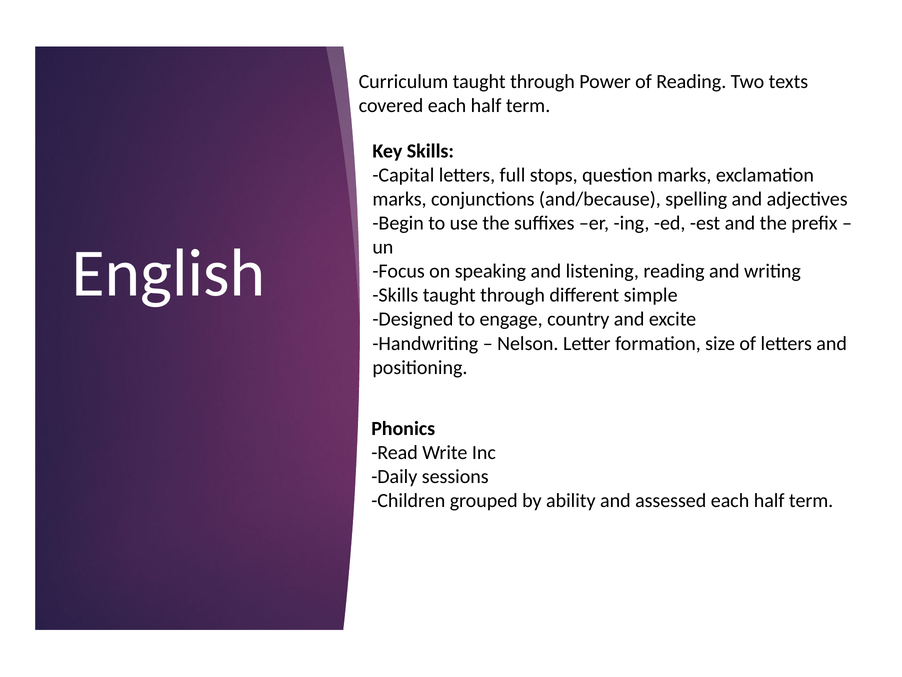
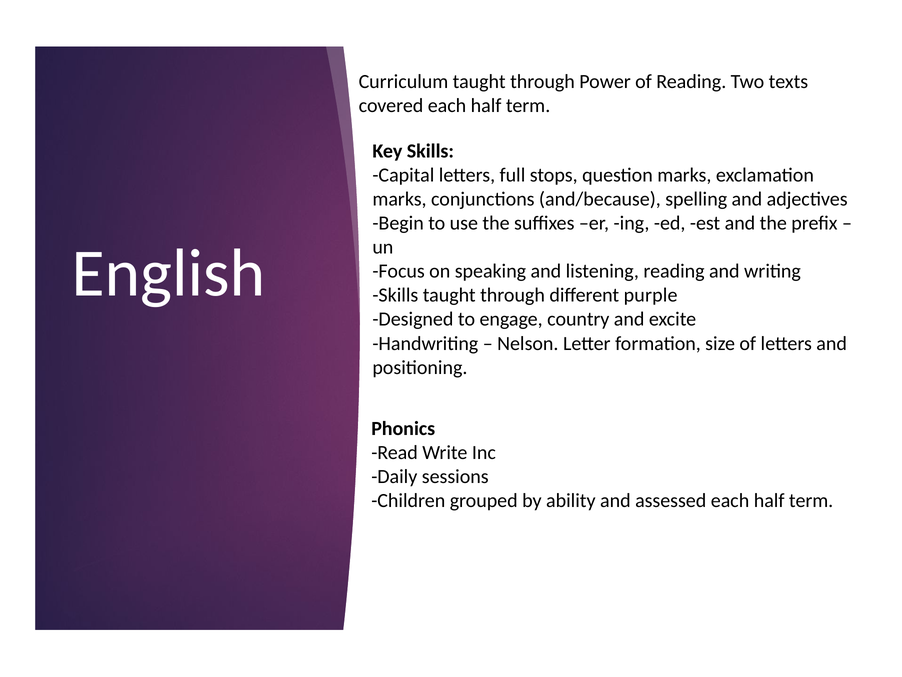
simple: simple -> purple (651, 295)
